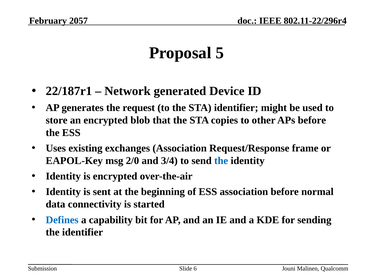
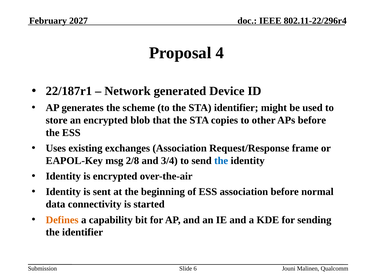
2057: 2057 -> 2027 (79, 21)
5: 5 -> 4 (220, 53)
request: request -> scheme (139, 108)
2/0: 2/0 -> 2/8 (132, 161)
Defines colour: blue -> orange (62, 220)
